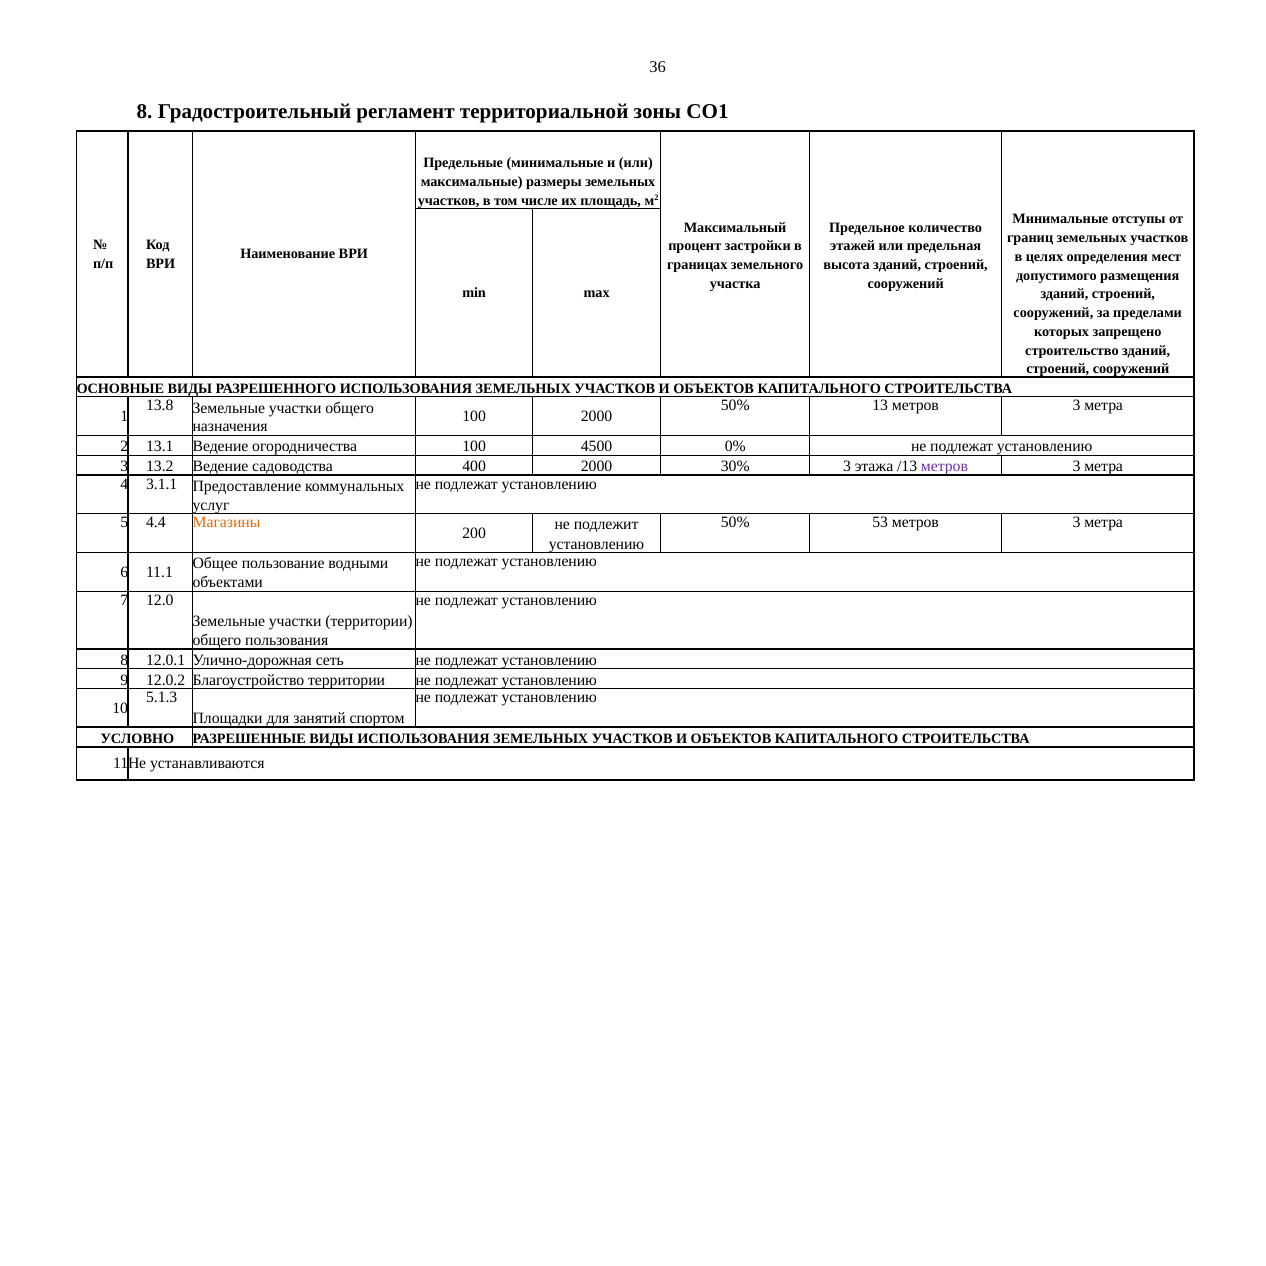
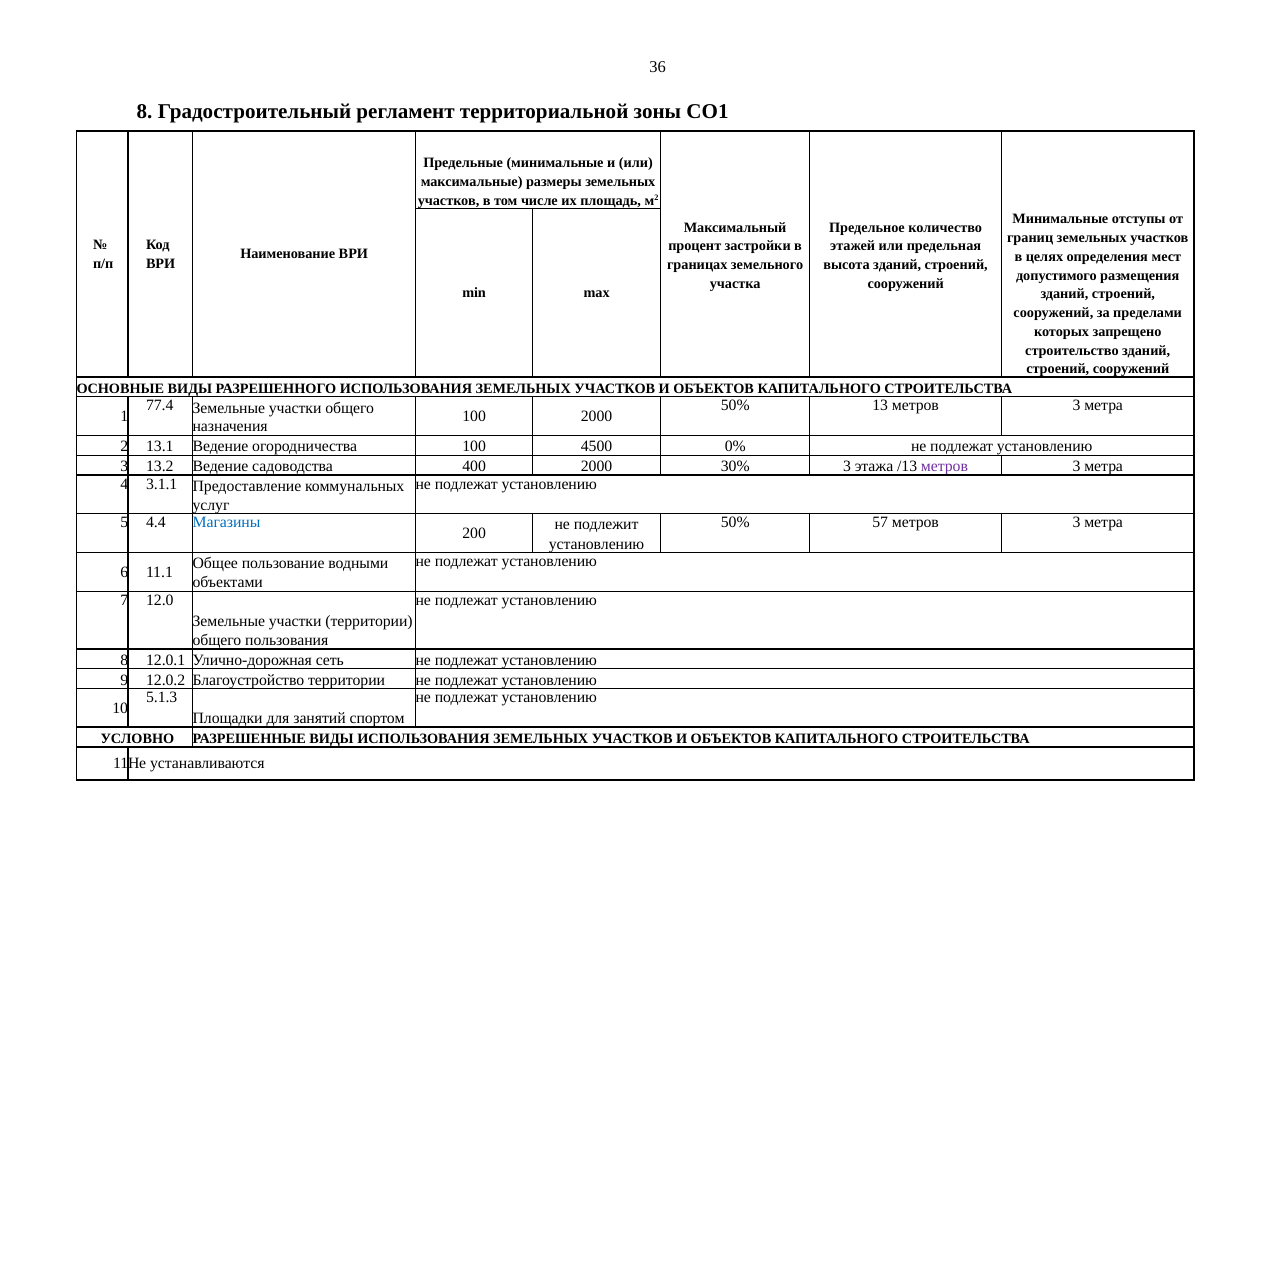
13.8: 13.8 -> 77.4 (160, 406)
Магазины colour: orange -> blue (227, 522)
53: 53 -> 57 (880, 522)
